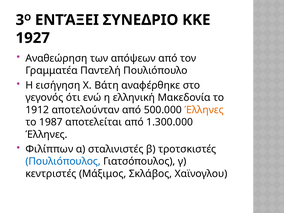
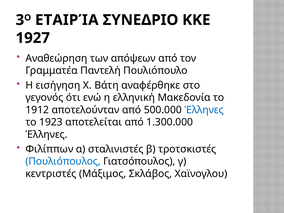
ΕΝΤΆΞΕΙ: ΕΝΤΆΞΕΙ -> ΕΤΑΙΡΊΑ (67, 20)
Έλληνες colour: orange -> blue (204, 110)
1987: 1987 -> 1923 (51, 122)
